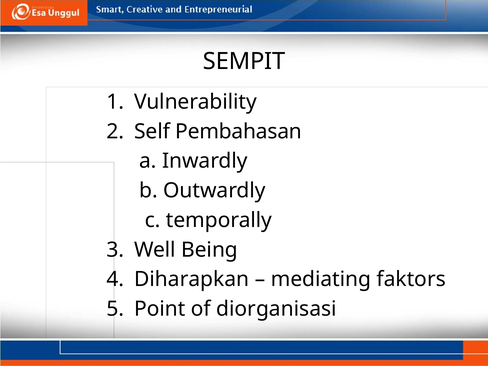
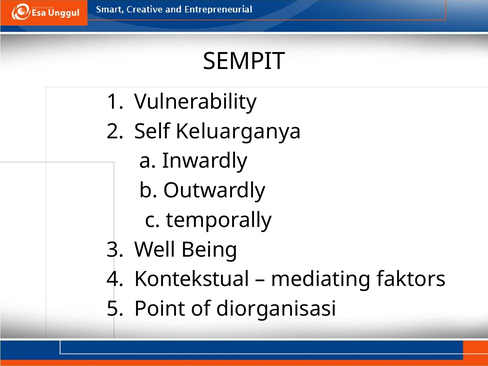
Pembahasan: Pembahasan -> Keluarganya (238, 131)
Diharapkan: Diharapkan -> Kontekstual (192, 279)
